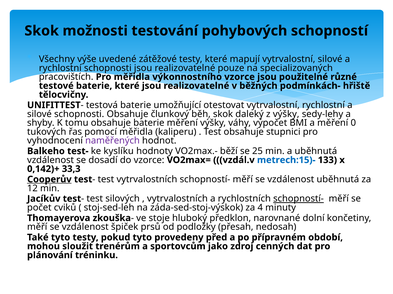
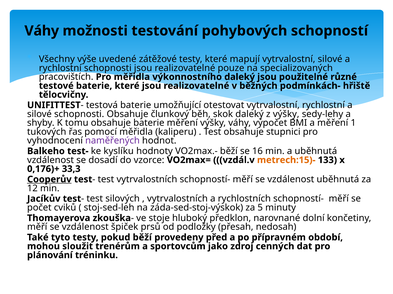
Skok: Skok -> Váhy (42, 31)
výkonnostního vzorce: vzorce -> daleký (240, 77)
0: 0 -> 1 (353, 123)
25: 25 -> 16 (257, 151)
metrech:15)- colour: blue -> orange (286, 160)
0,142)+: 0,142)+ -> 0,176)+ (43, 169)
schopností- underline: present -> none (298, 199)
4: 4 -> 5 (260, 208)
pokud tyto: tyto -> běží (142, 238)
